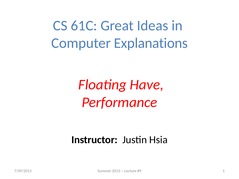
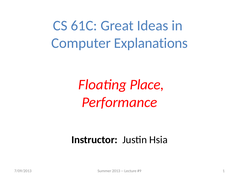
Have: Have -> Place (147, 85)
